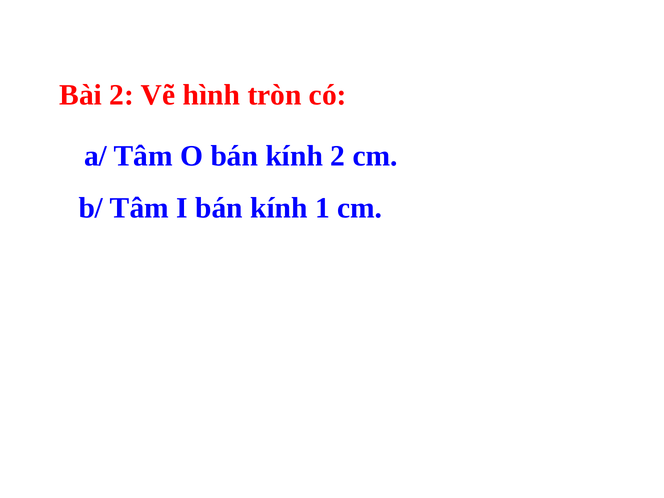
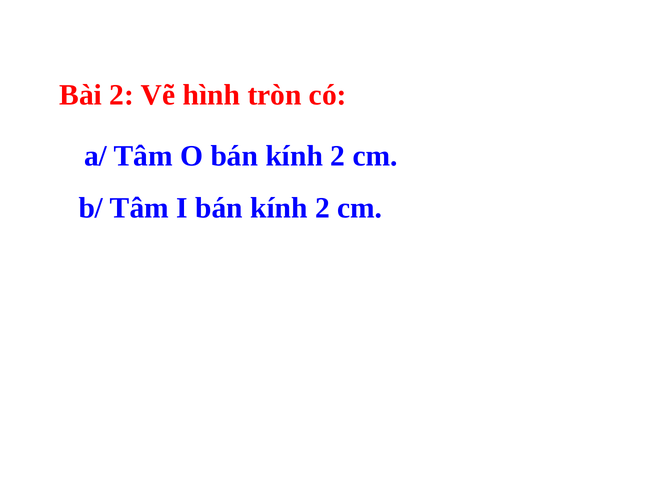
I bán kính 1: 1 -> 2 (322, 208)
